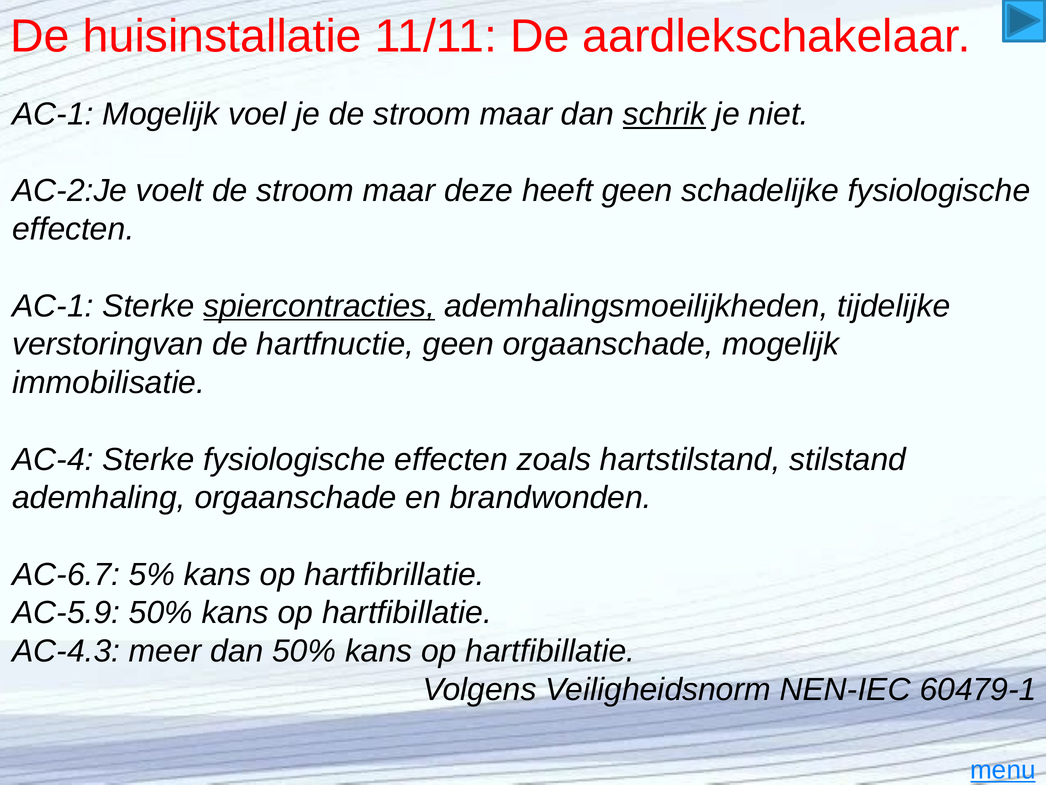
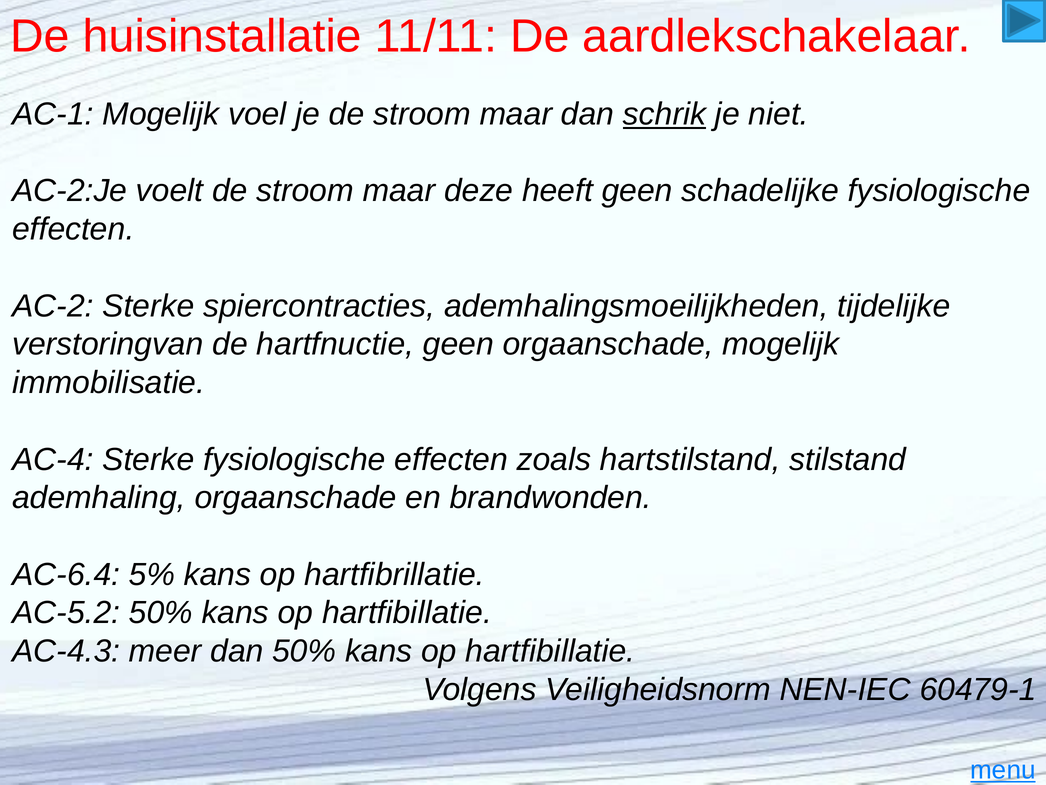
AC-1: AC-1 -> AC-2 (53, 306)
spiercontracties underline: present -> none (319, 306)
AC-6.7: AC-6.7 -> AC-6.4 (66, 574)
AC-5.9: AC-5.9 -> AC-5.2 (66, 613)
